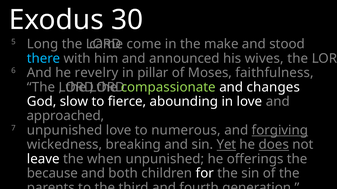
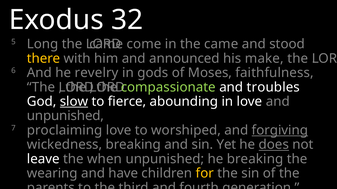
30: 30 -> 32 (127, 20)
the make: make -> came (221, 44)
there colour: light blue -> yellow (44, 59)
wives: wives -> make (264, 59)
pillar: pillar -> gods (153, 73)
changes: changes -> troubles (273, 87)
slow underline: none -> present (74, 102)
approached: approached -> unpunished (65, 116)
7 unpunished: unpunished -> proclaiming (65, 131)
numerous: numerous -> worshiped (186, 131)
Yet underline: present -> none (226, 145)
he offerings: offerings -> breaking (255, 159)
because: because -> wearing (52, 174)
both: both -> have (123, 174)
for colour: white -> yellow (205, 174)
